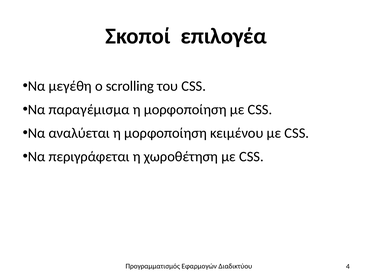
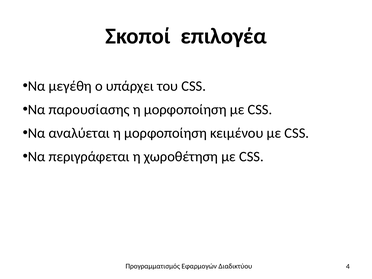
scrolling: scrolling -> υπάρχει (130, 86)
παραγέμισμα: παραγέμισμα -> παρουσίασης (89, 110)
